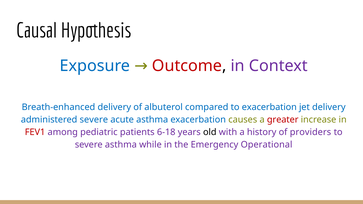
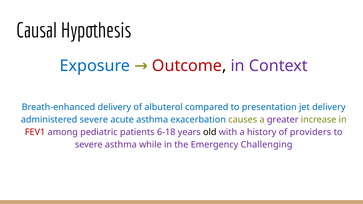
to exacerbation: exacerbation -> presentation (269, 107)
greater colour: red -> purple (283, 120)
Operational: Operational -> Challenging (267, 145)
